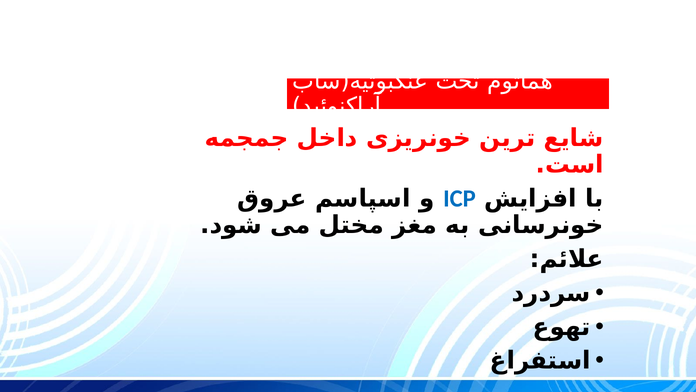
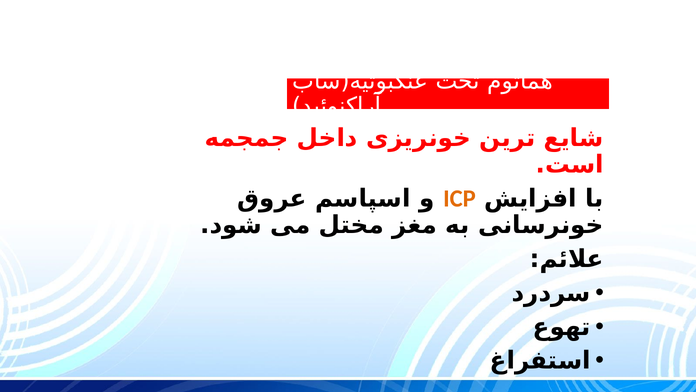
ICP colour: blue -> orange (460, 198)
